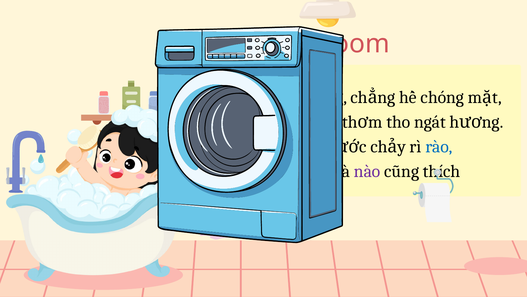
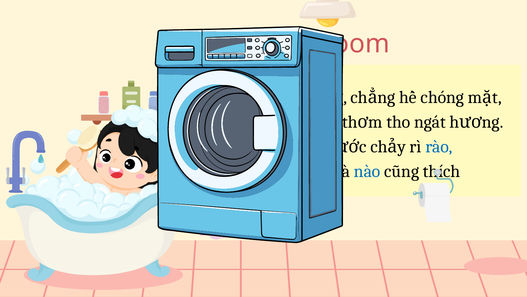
nào colour: purple -> blue (367, 171)
